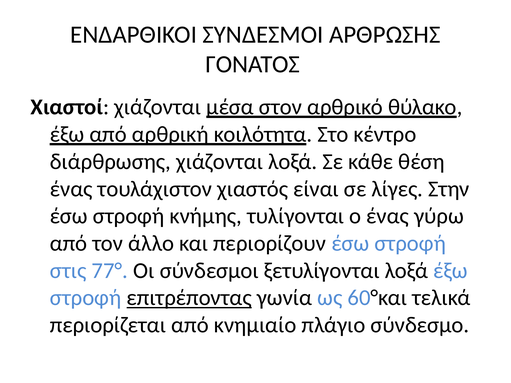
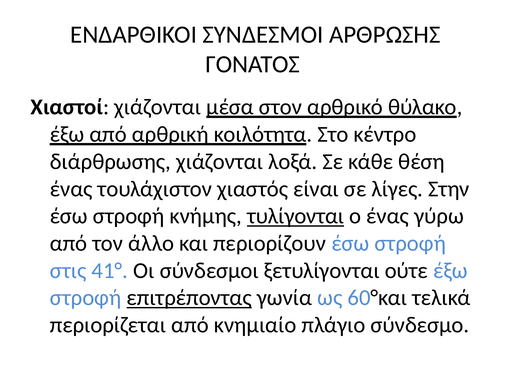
τυλίγονται underline: none -> present (296, 216)
77°: 77° -> 41° (110, 271)
ξετυλίγονται λοξά: λοξά -> ούτε (406, 271)
